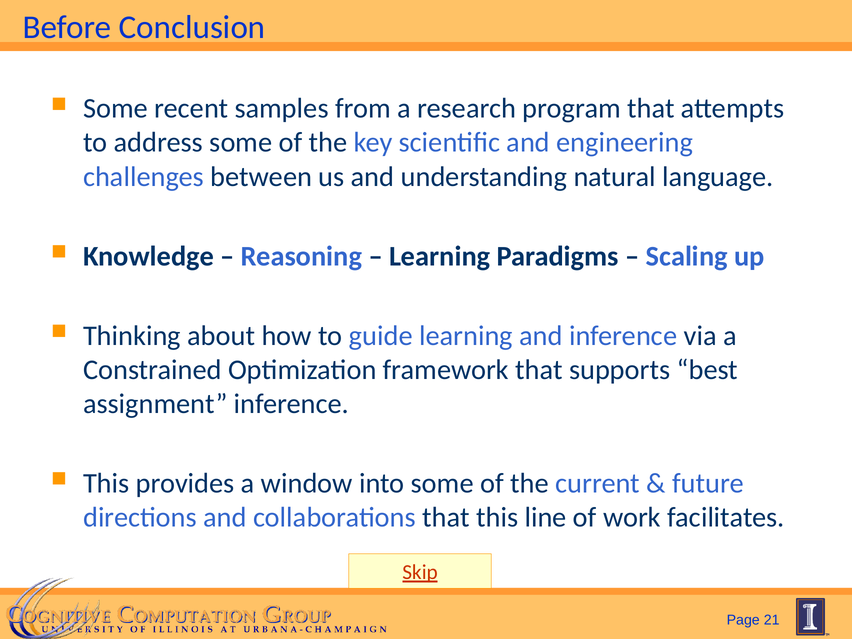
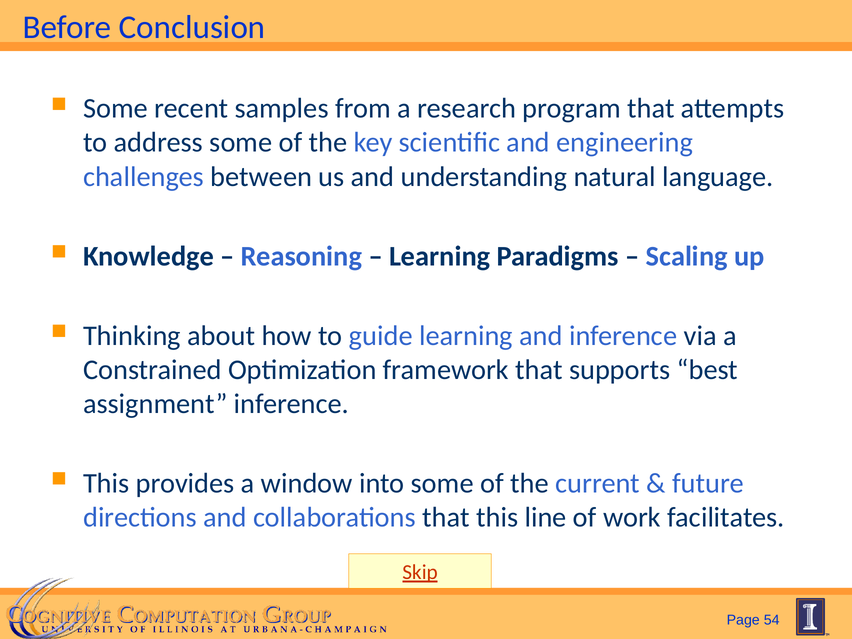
21: 21 -> 54 (772, 620)
